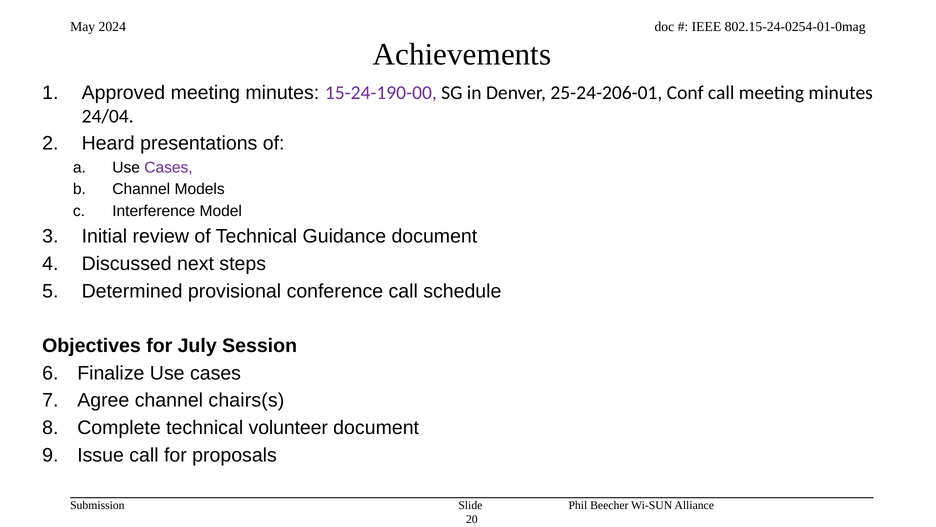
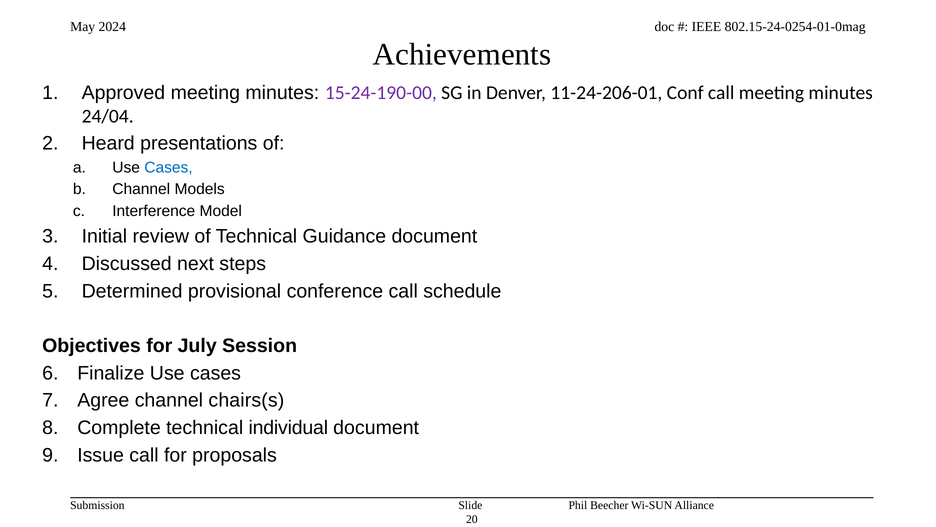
25-24-206-01: 25-24-206-01 -> 11-24-206-01 (606, 93)
Cases colour: purple -> blue (168, 167)
volunteer: volunteer -> individual (288, 427)
